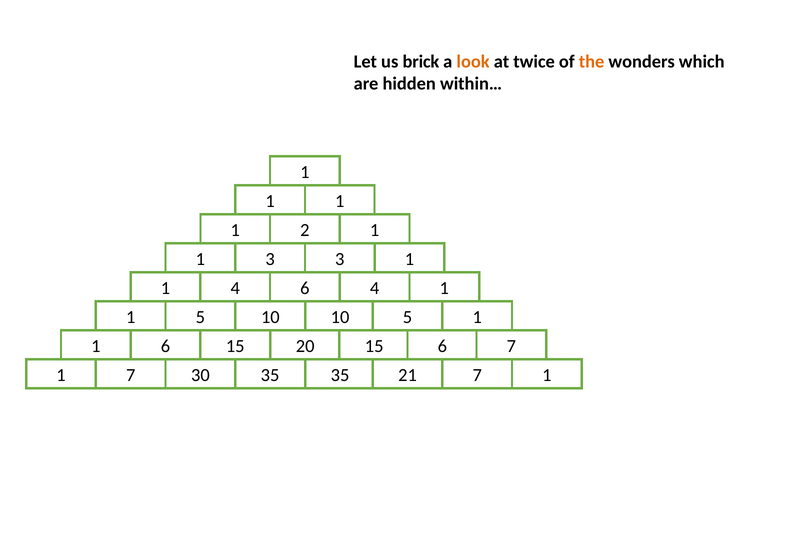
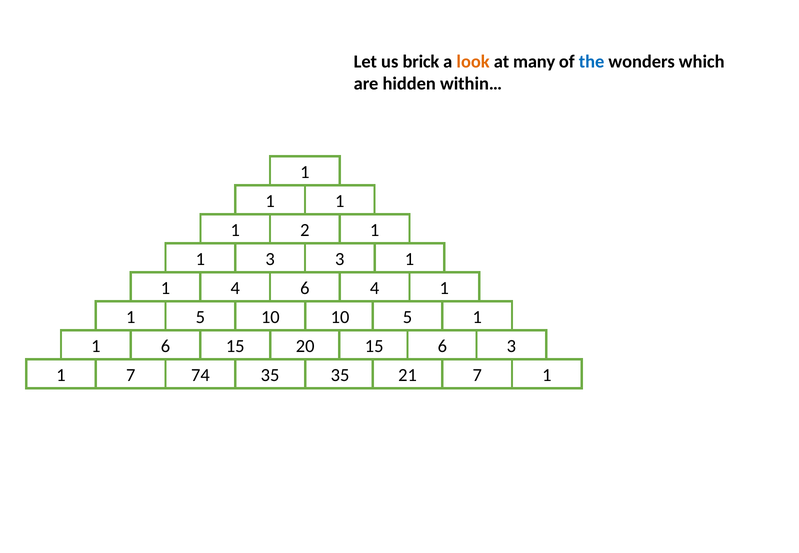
twice: twice -> many (534, 62)
the colour: orange -> blue (592, 62)
6 7: 7 -> 3 (511, 346)
30: 30 -> 74 (200, 375)
